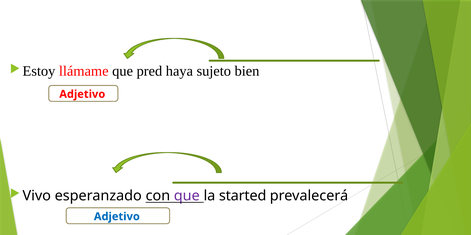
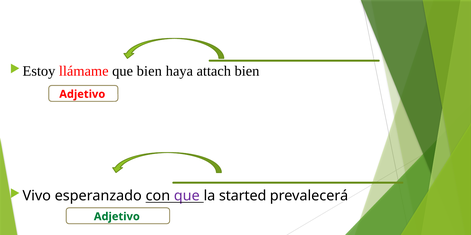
que pred: pred -> bien (149, 71)
sujeto: sujeto -> attach (214, 71)
Adjetivo colour: blue -> green (117, 217)
